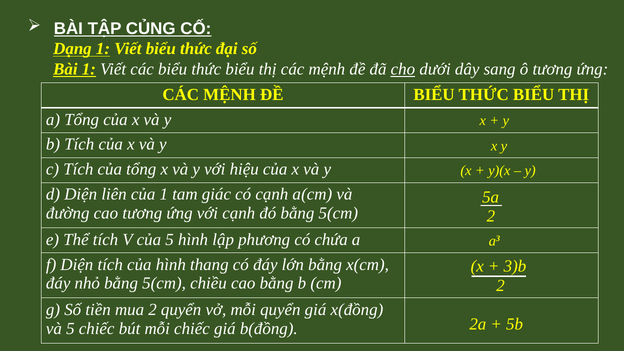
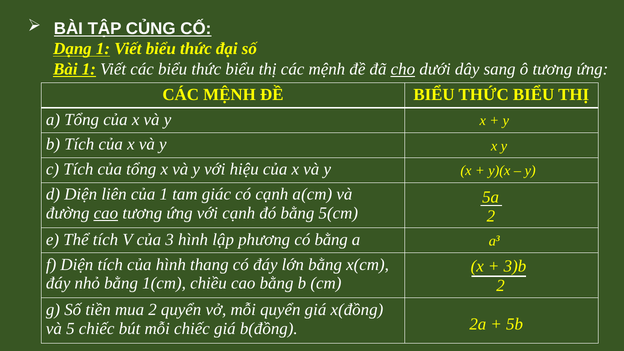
cao underline: none -> present (106, 213)
của 5: 5 -> 3 (170, 240)
có chứa: chứa -> bằng (331, 240)
nhỏ bằng 5(cm: 5(cm -> 1(cm (164, 283)
